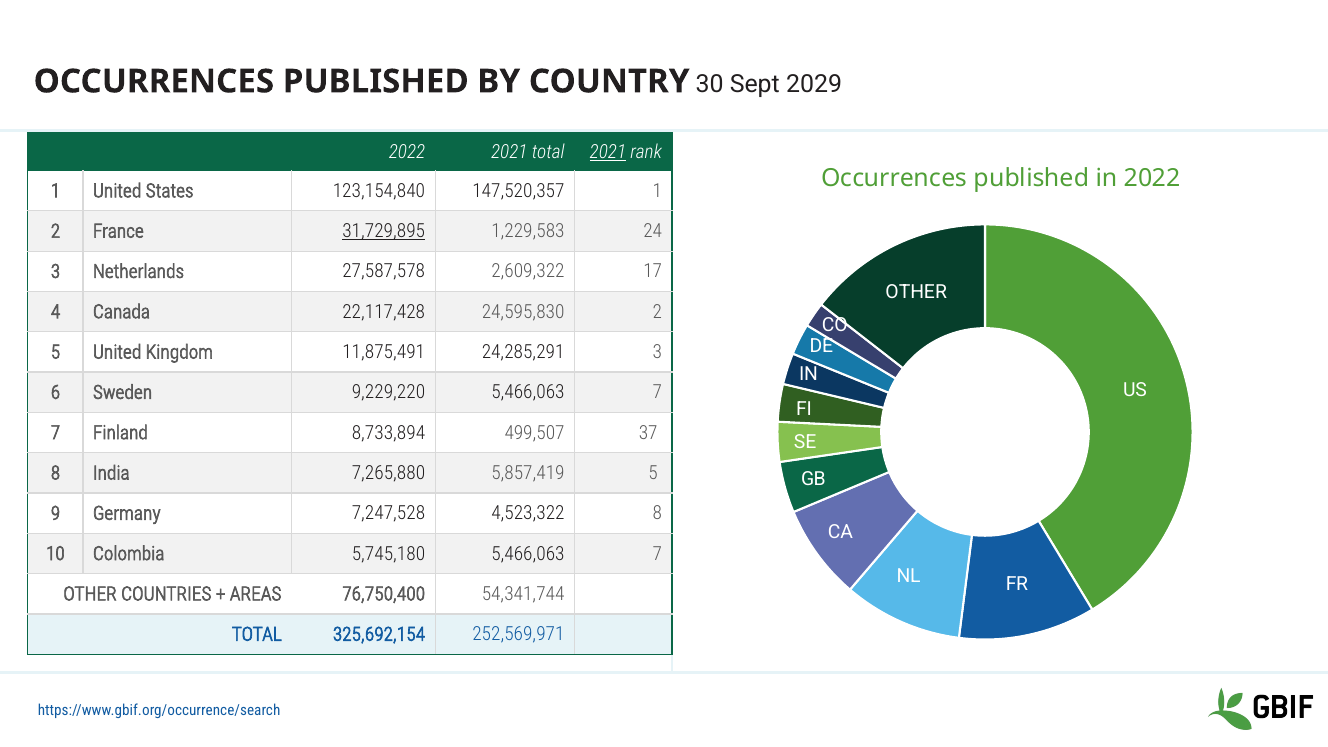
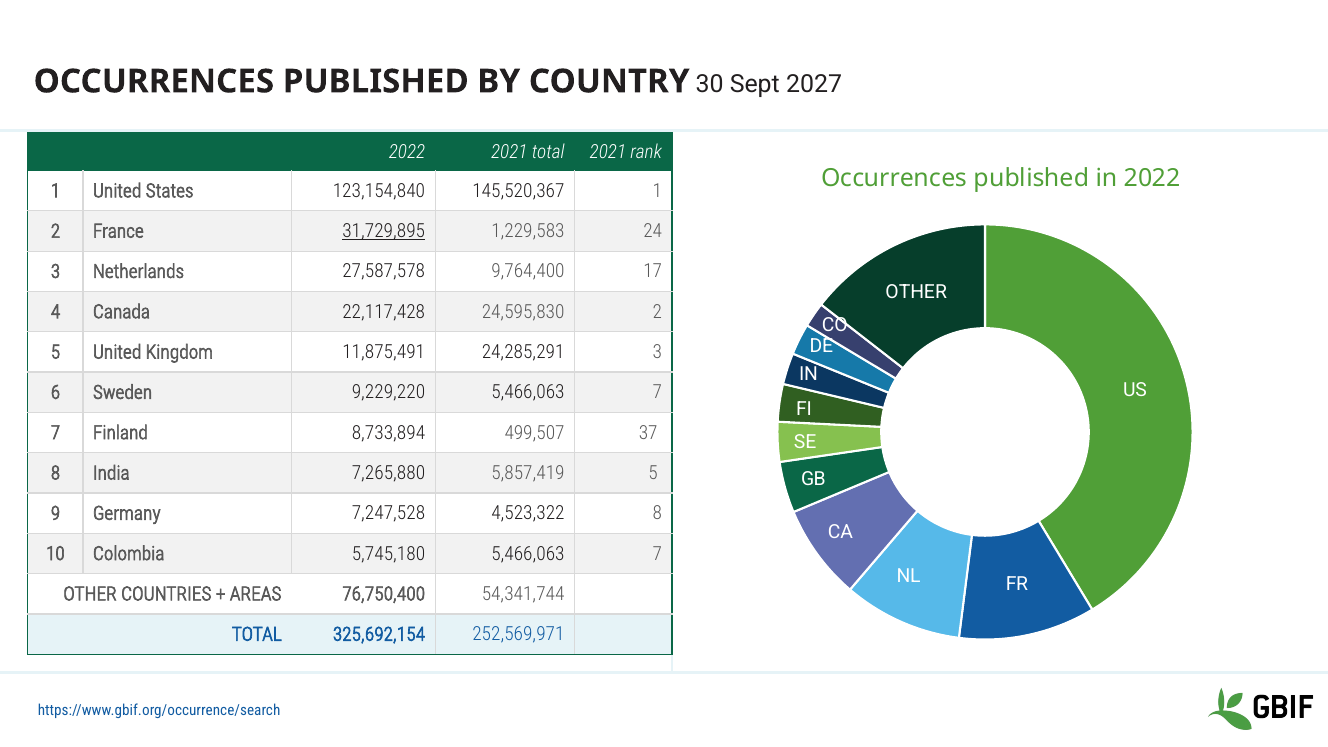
2029: 2029 -> 2027 (814, 84)
2021 underline: present -> none (608, 152)
147,520,357: 147,520,357 -> 145,520,367 (518, 191)
2,609,322: 2,609,322 -> 9,764,400 (528, 272)
